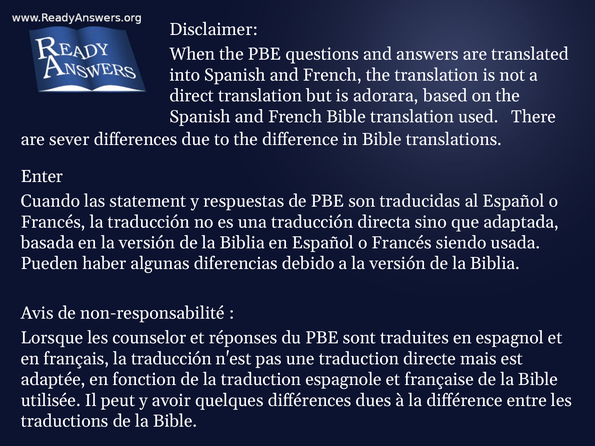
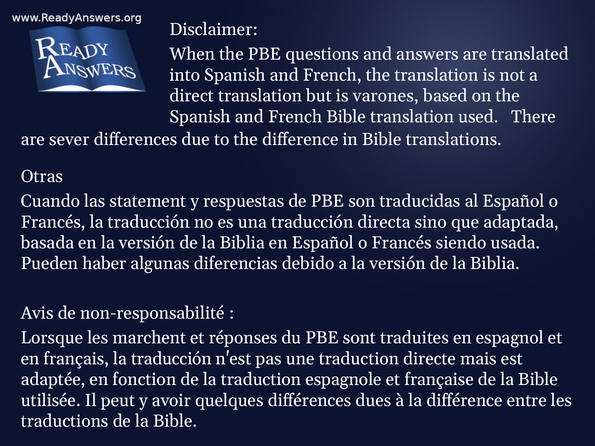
adorara: adorara -> varones (386, 96)
Enter: Enter -> Otras (42, 176)
counselor: counselor -> marchent (149, 338)
